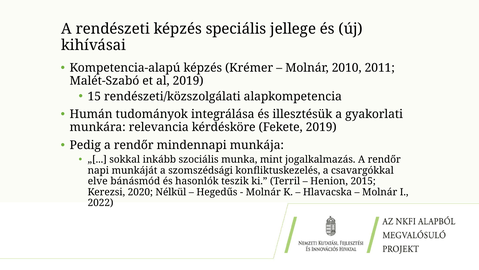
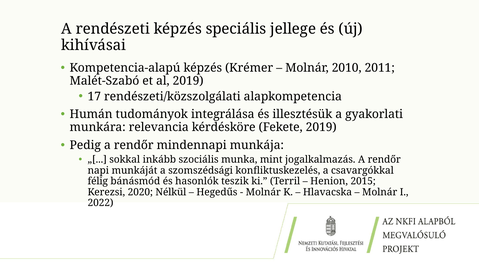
15: 15 -> 17 (94, 96)
elve: elve -> félig (98, 181)
